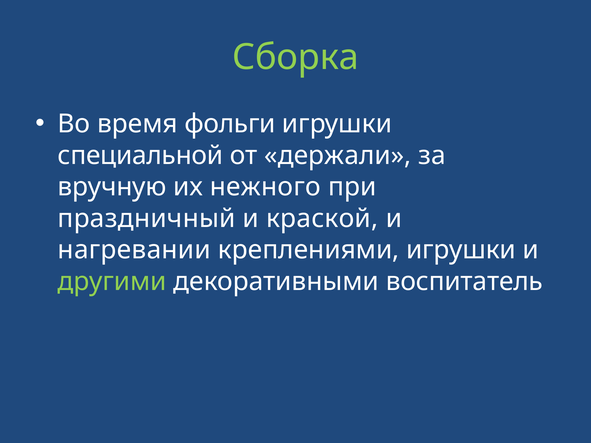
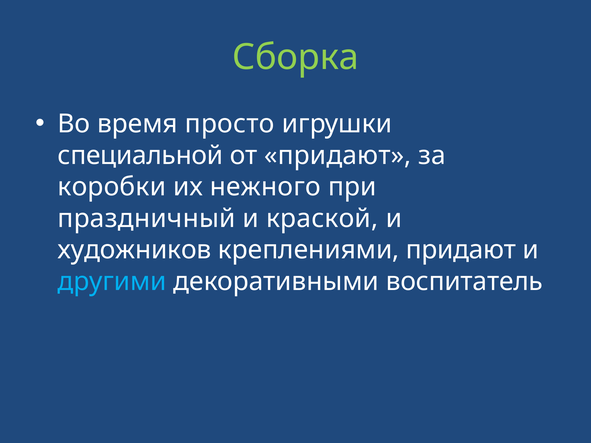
фольги: фольги -> просто (230, 124)
от держали: держали -> придают (338, 156)
вручную: вручную -> коробки (112, 187)
нагревании: нагревании -> художников (134, 250)
креплениями игрушки: игрушки -> придают (461, 250)
другими colour: light green -> light blue (112, 282)
